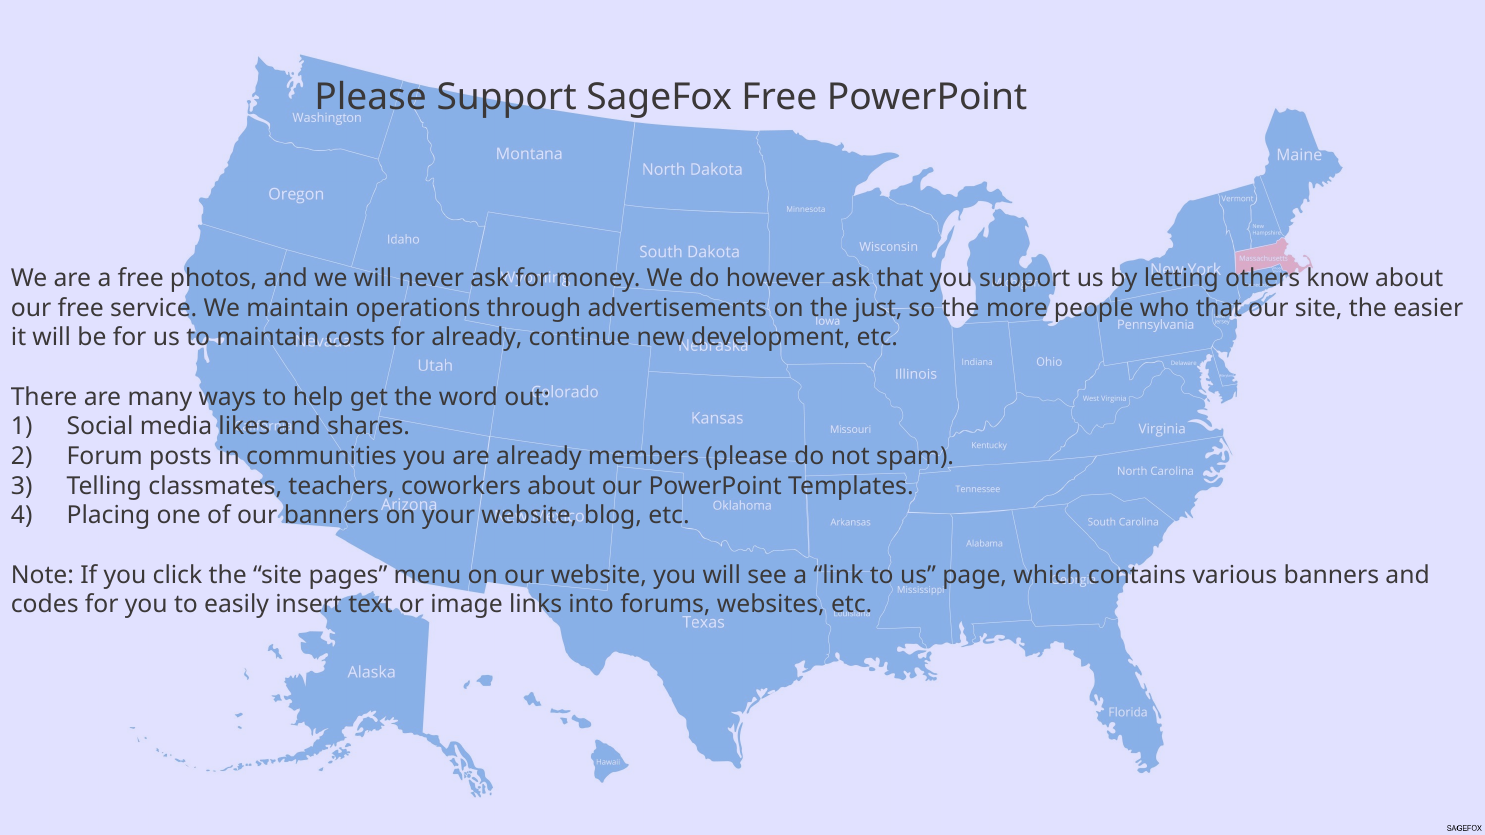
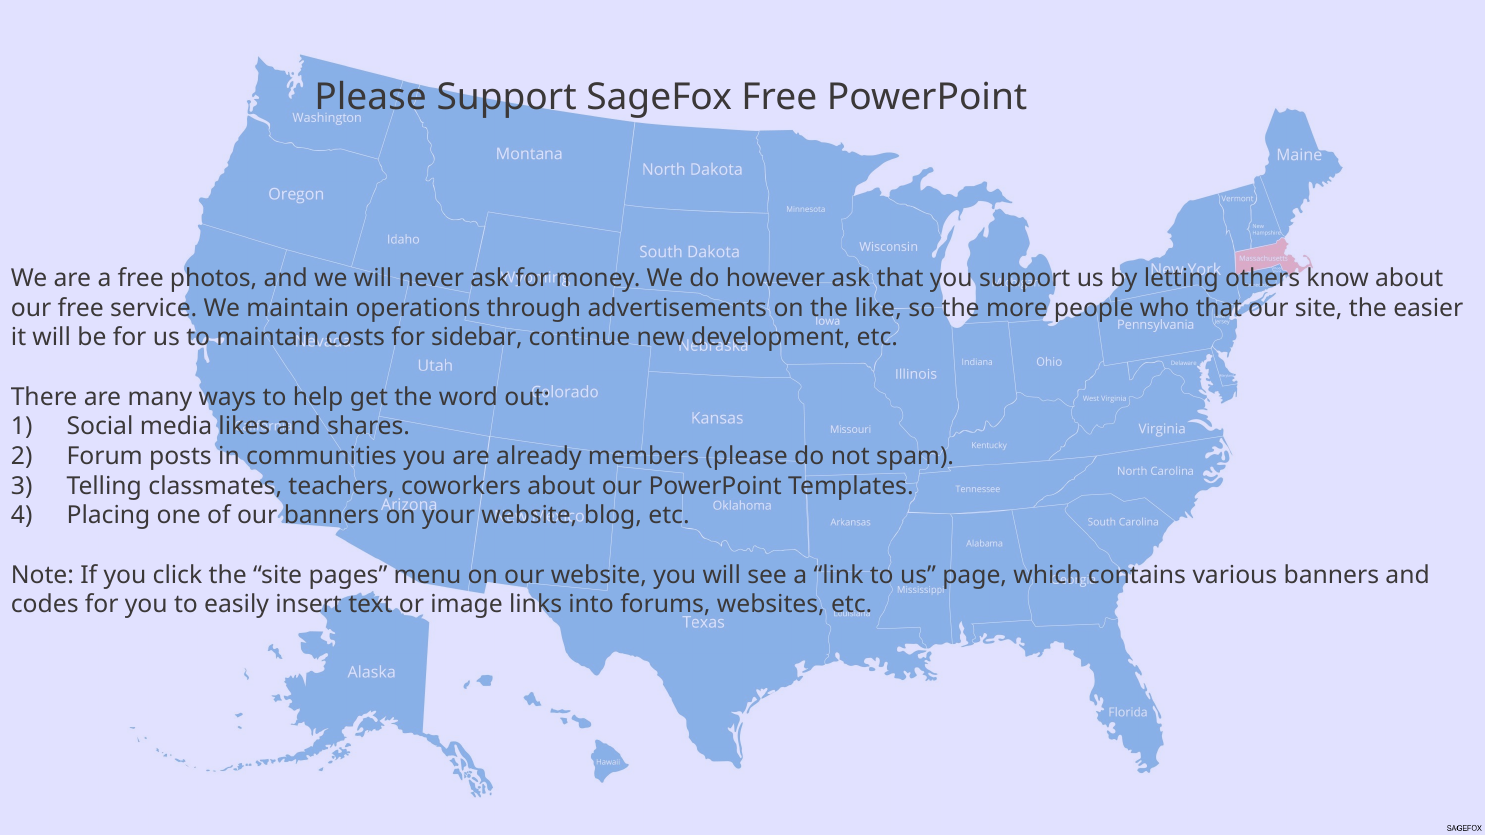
just: just -> like (878, 308)
for already: already -> sidebar (477, 338)
